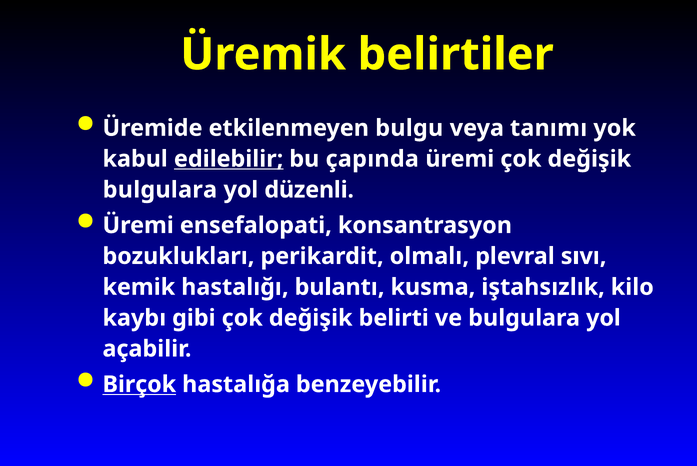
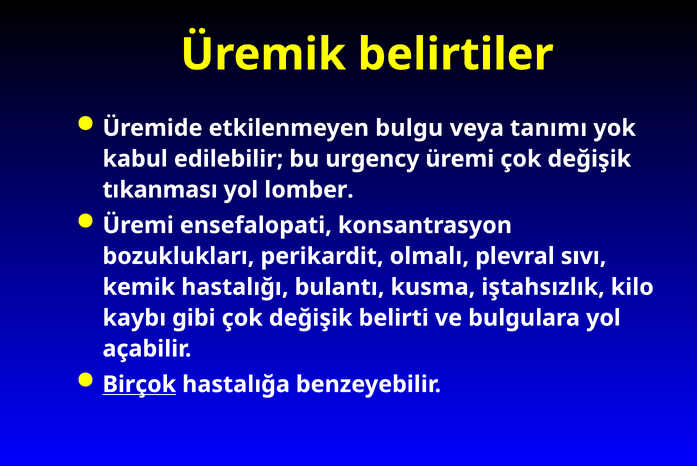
edilebilir underline: present -> none (229, 159)
çapında: çapında -> urgency (372, 159)
bulgulara: bulgulara -> tıkanması (160, 190)
düzenli: düzenli -> lomber (309, 190)
